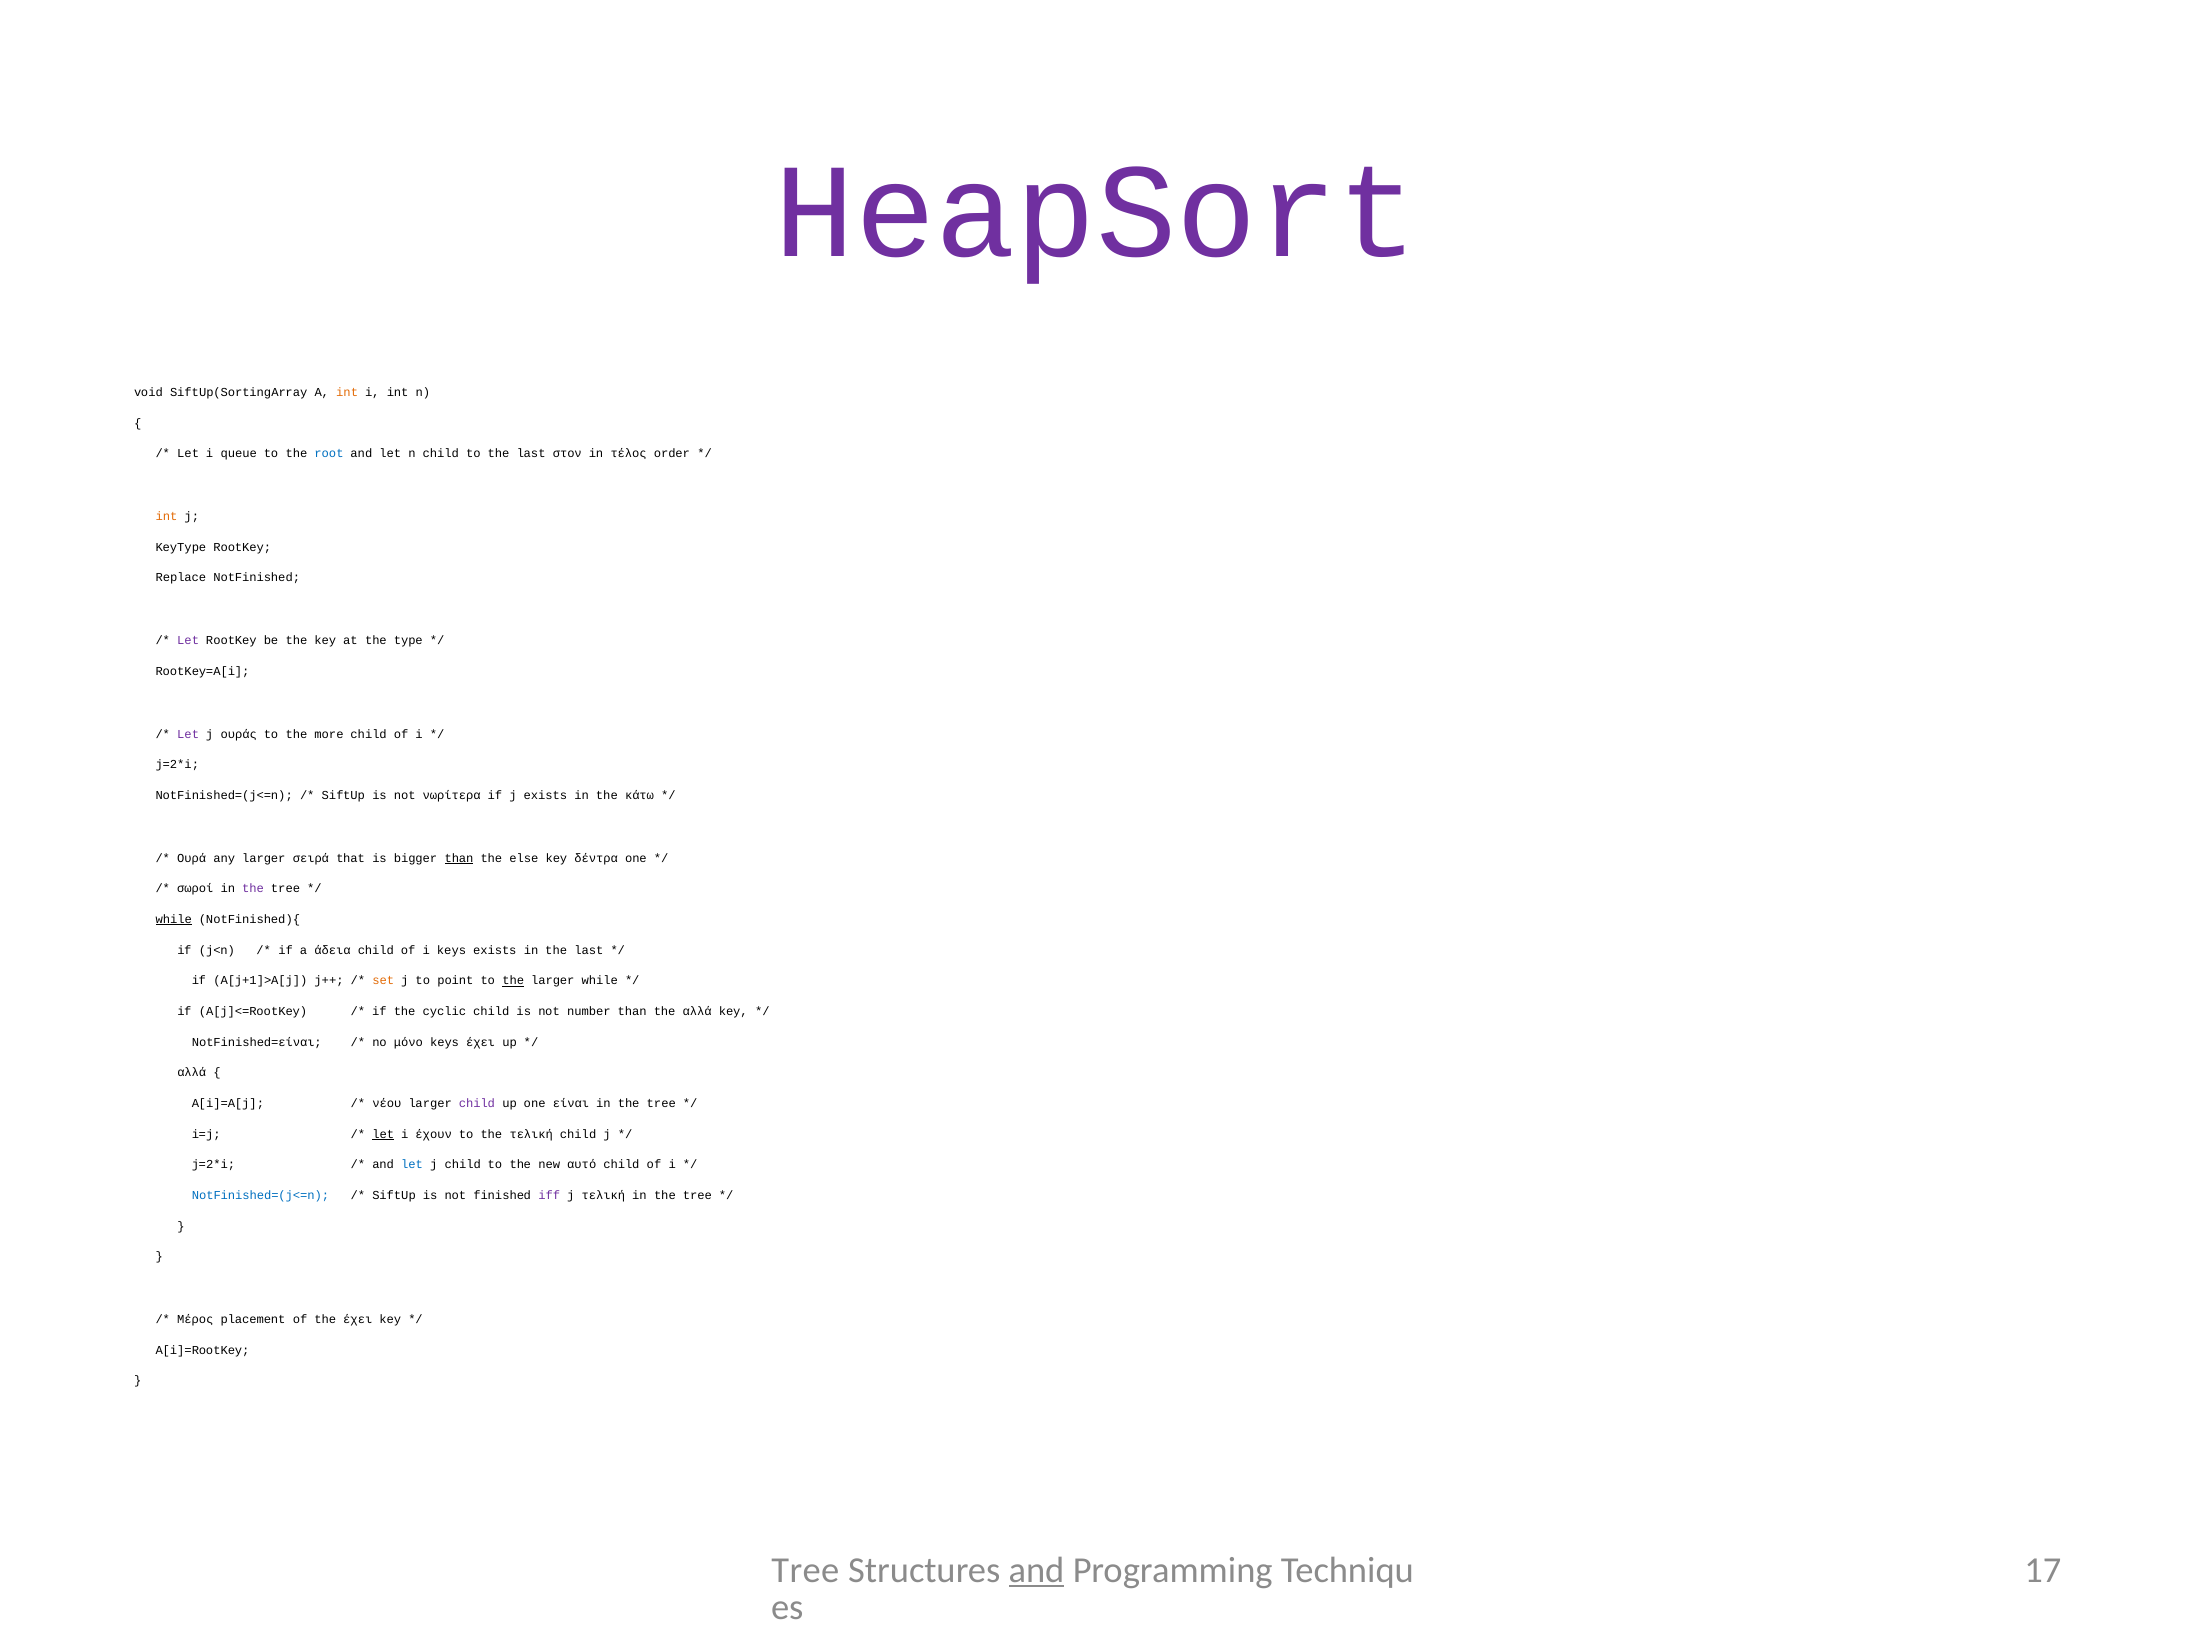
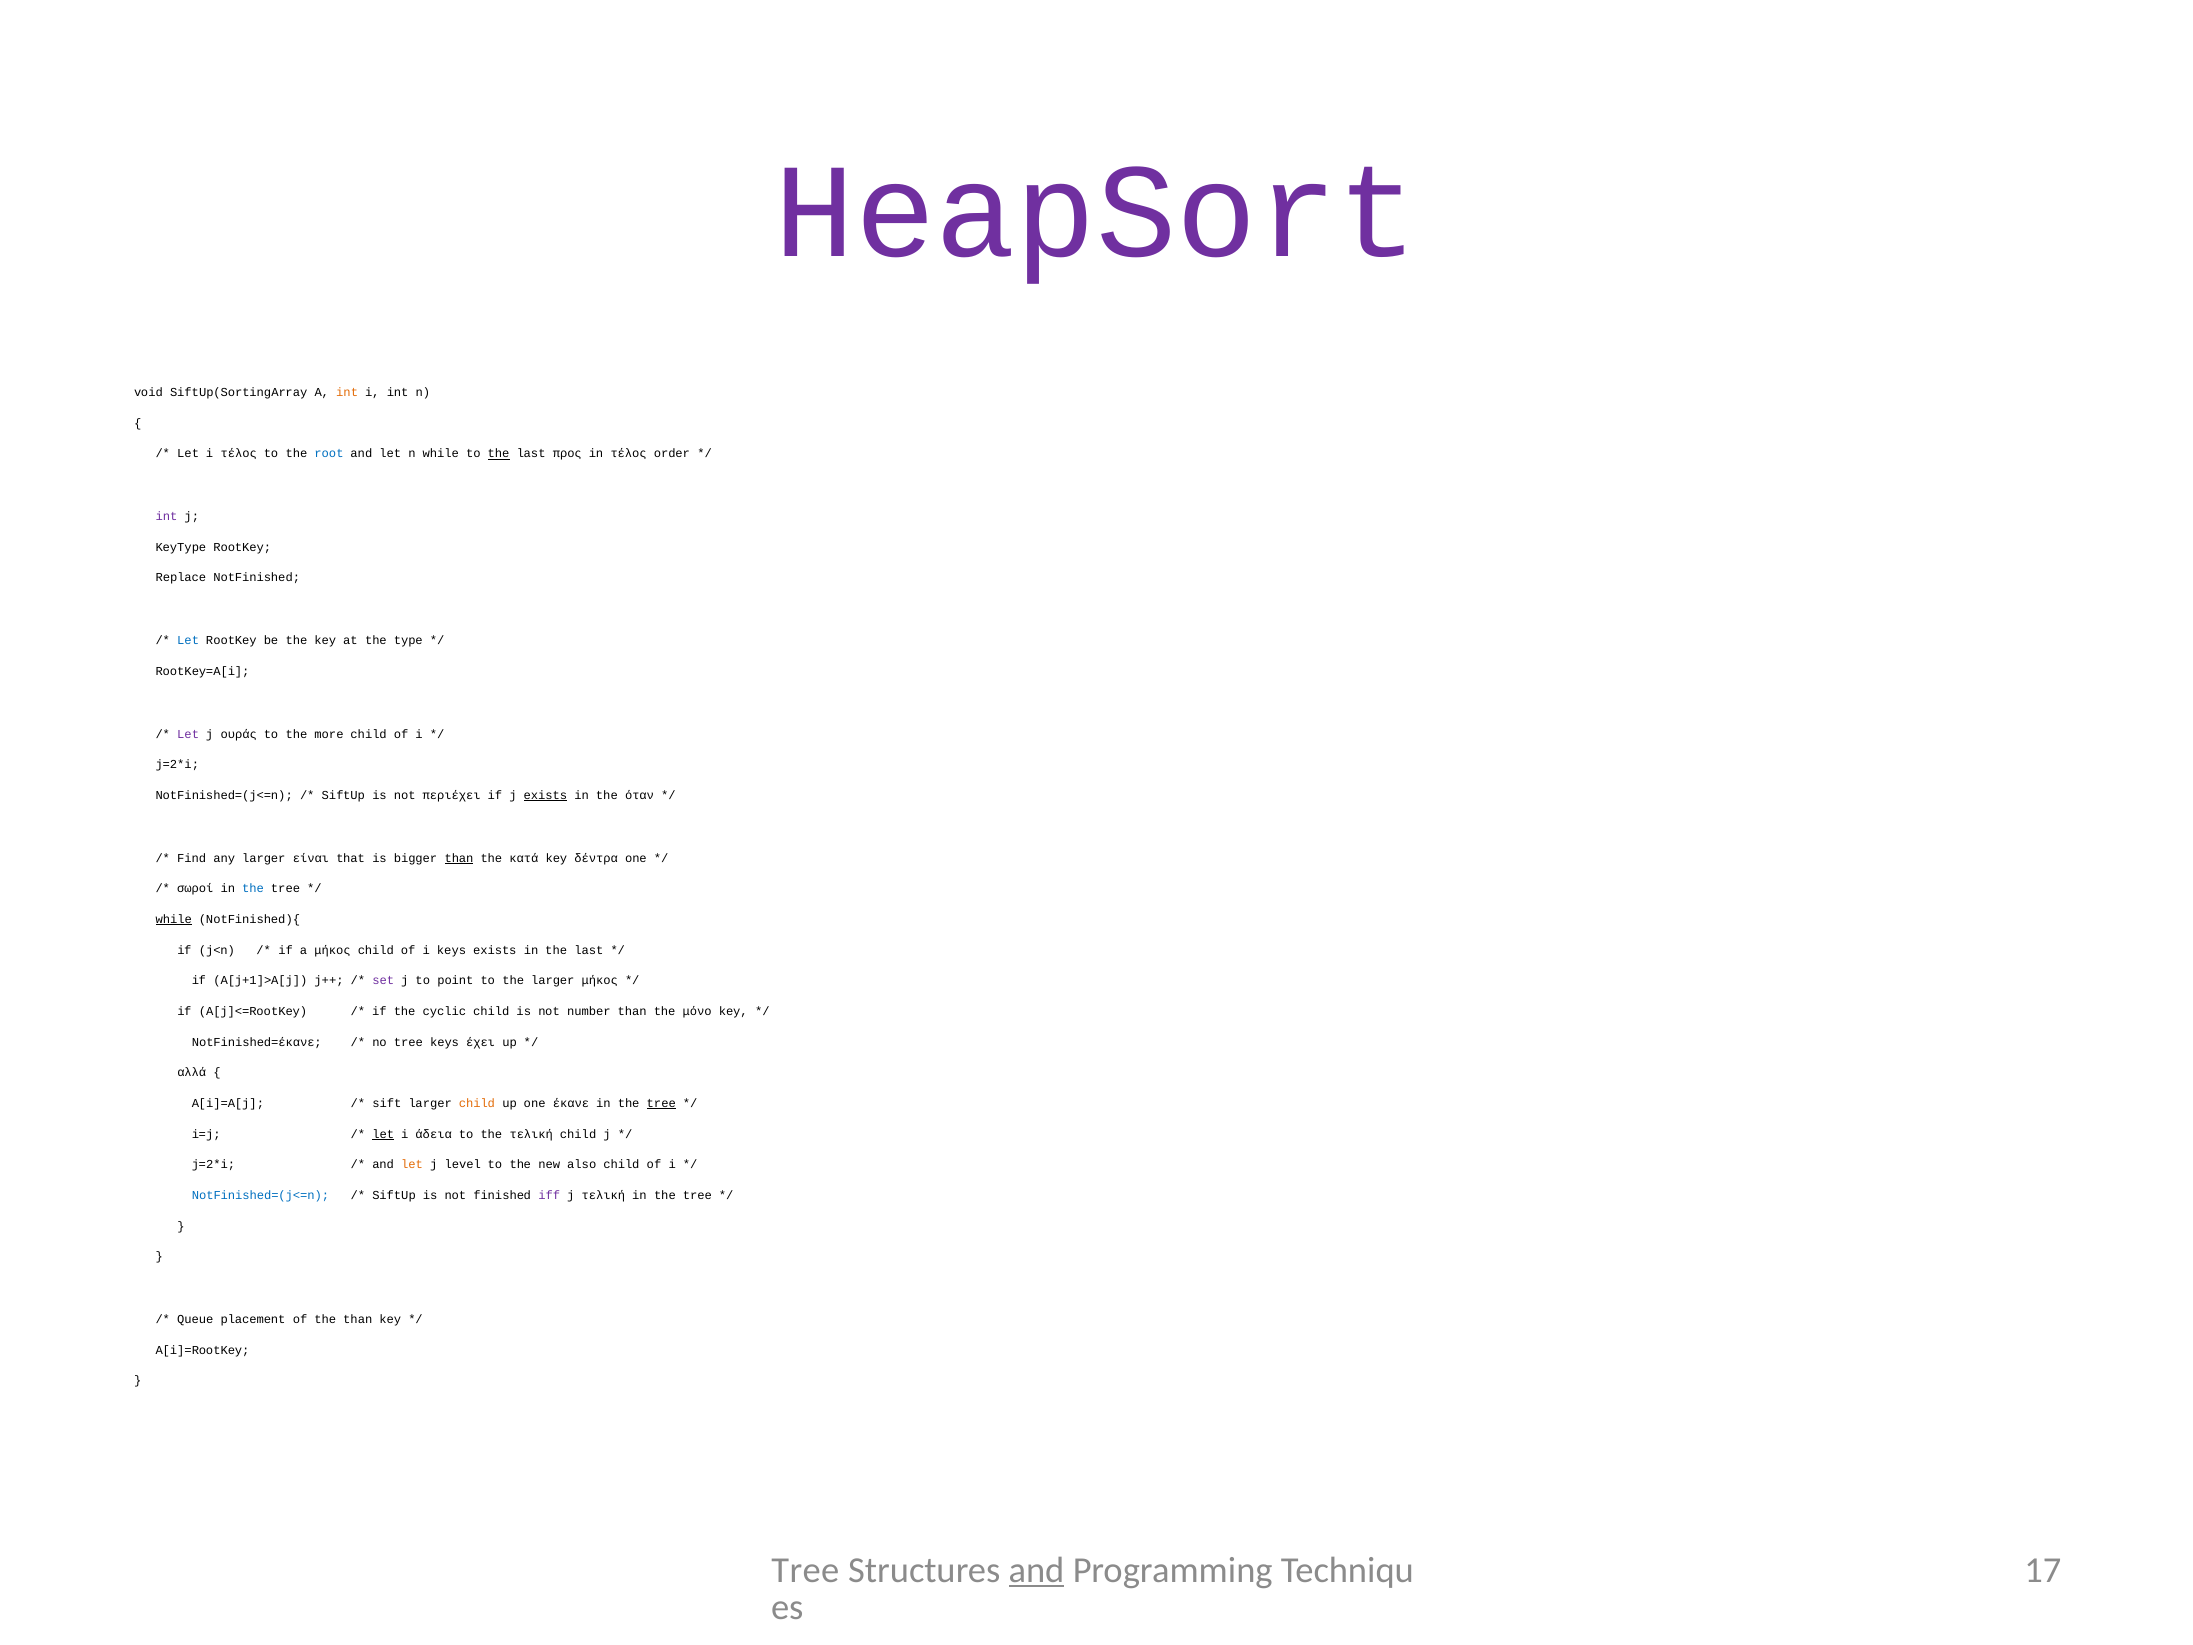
i queue: queue -> τέλος (239, 454)
n child: child -> while (441, 454)
the underline: none -> present (499, 454)
στον: στον -> προς (567, 454)
int colour: orange -> purple (166, 517)
Let colour: purple -> blue (188, 641)
νωρίτερα: νωρίτερα -> περιέχει (452, 795)
exists underline: none -> present (545, 795)
κάτω: κάτω -> όταν (640, 795)
Ουρά: Ουρά -> Find (192, 858)
σειρά: σειρά -> είναι (311, 858)
else: else -> κατά (524, 858)
the colour: purple -> blue (253, 889)
a άδεια: άδεια -> μήκος (333, 950)
set colour: orange -> purple (383, 981)
the underline: present -> none (513, 981)
larger while: while -> μήκος (600, 981)
the αλλά: αλλά -> μόνο (697, 1011)
NotFinished=είναι: NotFinished=είναι -> NotFinished=έκανε (257, 1042)
no μόνο: μόνο -> tree (408, 1042)
νέου: νέου -> sift (387, 1103)
child colour: purple -> orange (477, 1103)
είναι: είναι -> έκανε (571, 1103)
tree underline: none -> present (661, 1103)
έχουν: έχουν -> άδεια (434, 1134)
let colour: blue -> orange (412, 1165)
j child: child -> level (463, 1165)
αυτό: αυτό -> also (582, 1165)
Μέρος: Μέρος -> Queue (195, 1319)
the έχει: έχει -> than (358, 1319)
